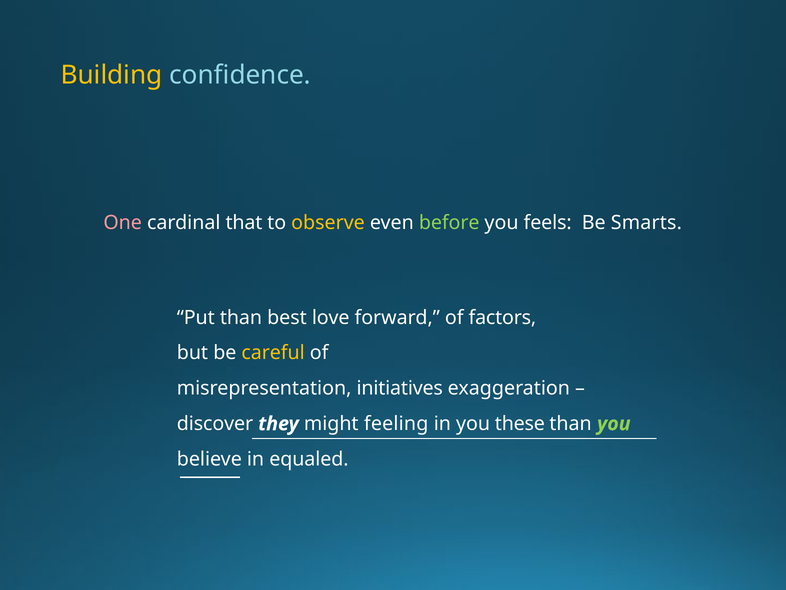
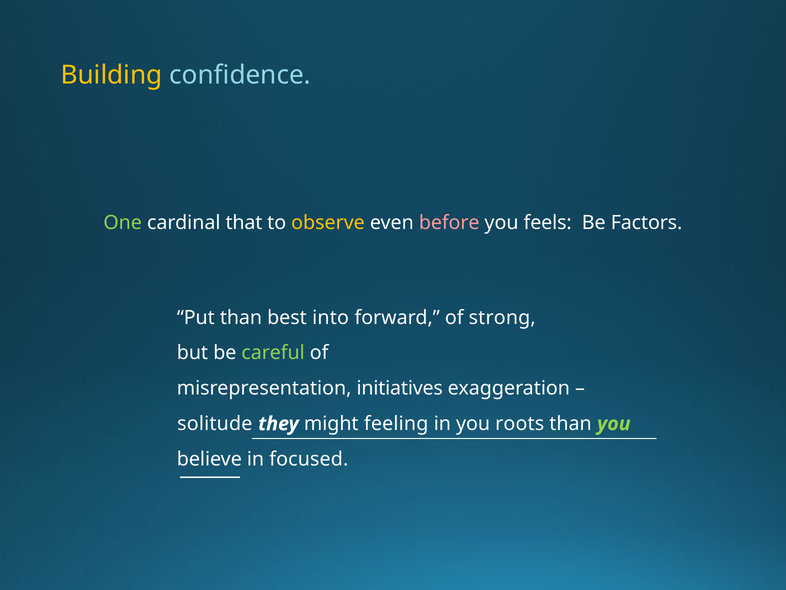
One colour: pink -> light green (123, 223)
before colour: light green -> pink (449, 223)
Smarts: Smarts -> Factors (647, 223)
love: love -> into (331, 317)
factors: factors -> strong (502, 317)
careful colour: yellow -> light green (273, 353)
discover: discover -> solitude (215, 423)
these: these -> roots (520, 423)
equaled: equaled -> focused (309, 459)
